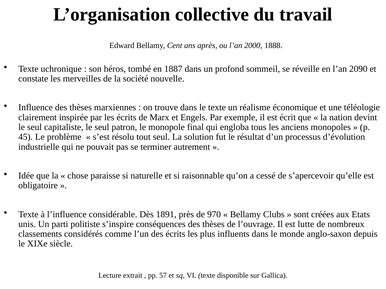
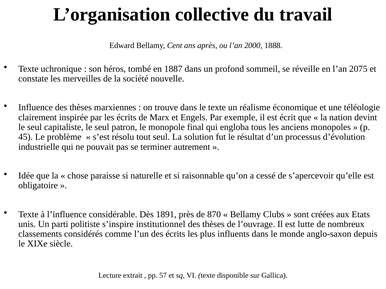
2090: 2090 -> 2075 (358, 69)
970: 970 -> 870 (214, 215)
conséquences: conséquences -> institutionnel (161, 224)
